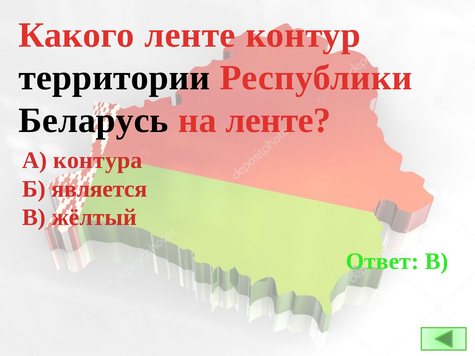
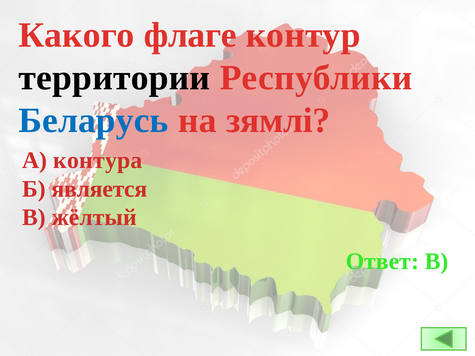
Какого ленте: ленте -> флаге (190, 35)
Беларусь colour: black -> blue (93, 120)
на ленте: ленте -> зямлі (278, 120)
